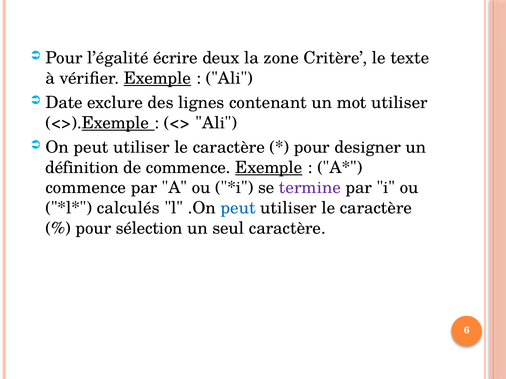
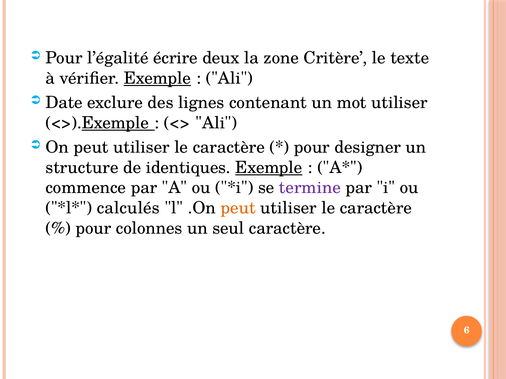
définition: définition -> structure (82, 168)
de commence: commence -> identiques (188, 168)
peut colour: blue -> orange (238, 208)
sélection: sélection -> colonnes (149, 228)
